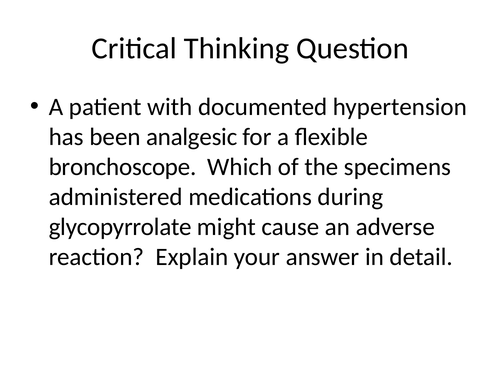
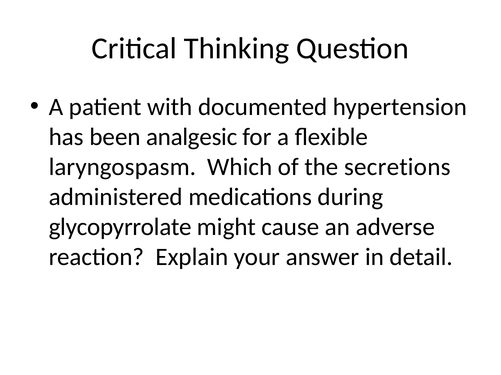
bronchoscope: bronchoscope -> laryngospasm (122, 167)
specimens: specimens -> secretions (397, 167)
